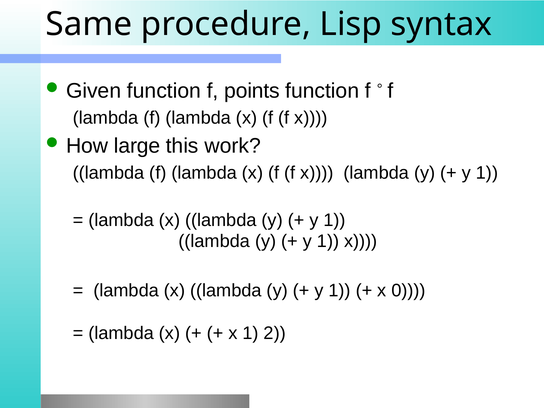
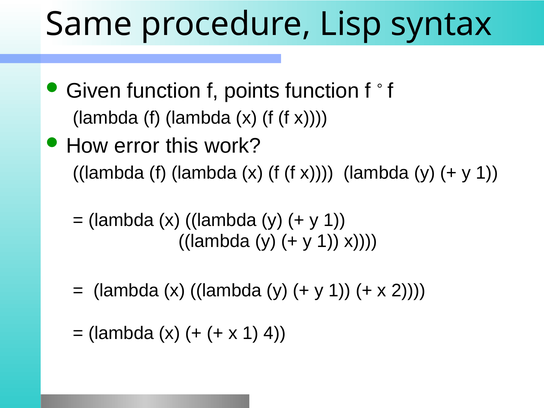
large: large -> error (137, 146)
0: 0 -> 2 (409, 290)
2: 2 -> 4 (275, 333)
